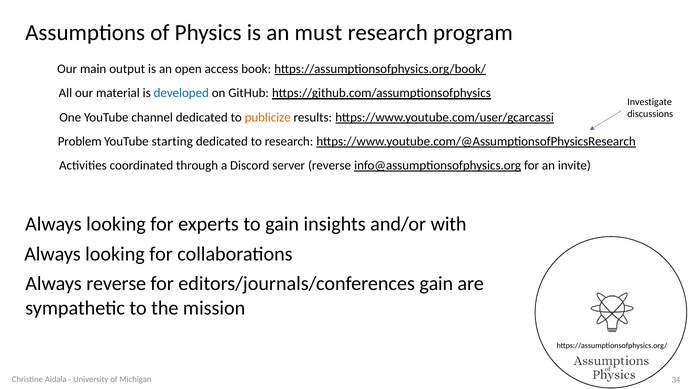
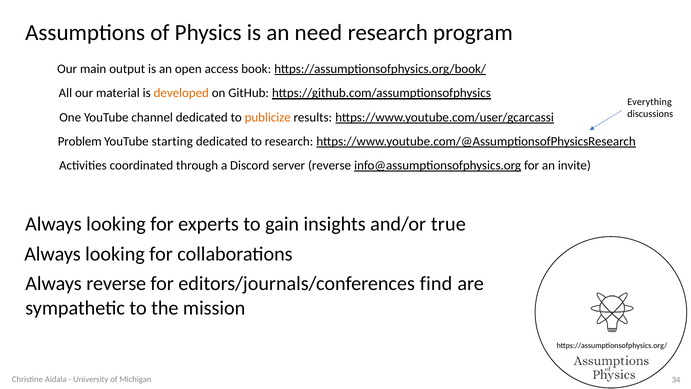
must: must -> need (318, 32)
developed colour: blue -> orange (181, 93)
Investigate: Investigate -> Everything (650, 102)
with: with -> true (448, 224)
editors/journals/conferences gain: gain -> find (436, 283)
